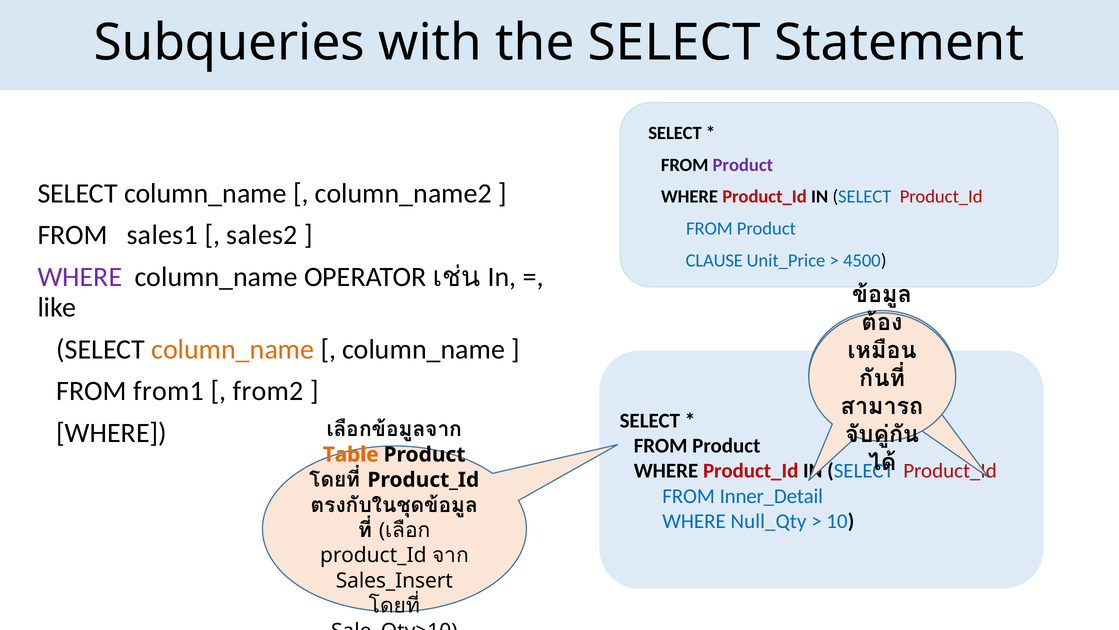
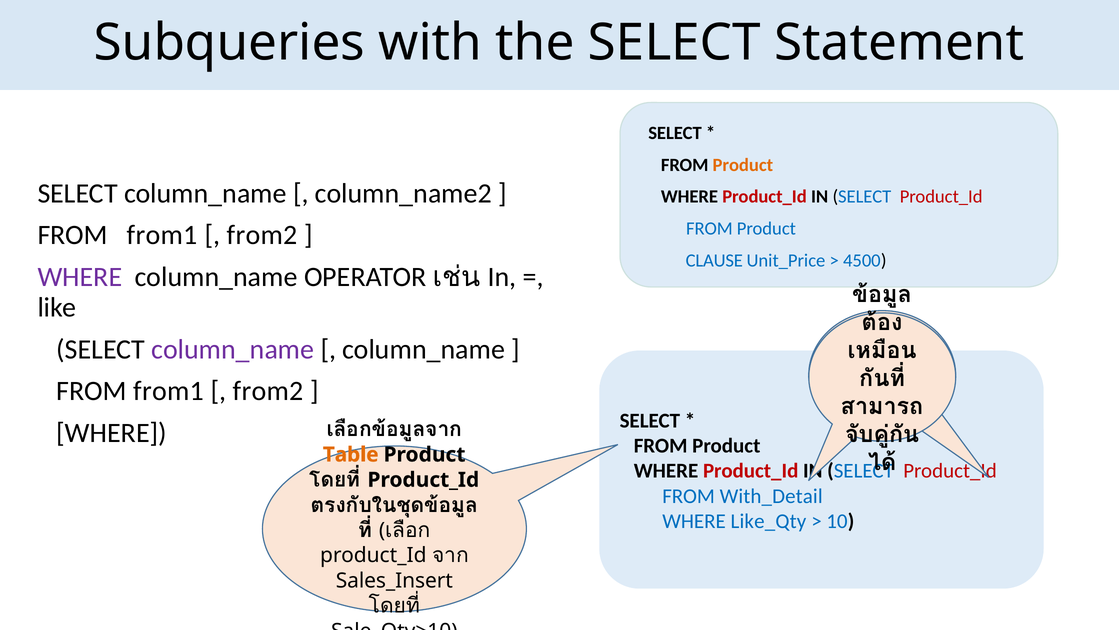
Product colour: purple -> orange (743, 165)
sales1: sales1 -> from1 (162, 235)
sales2: sales2 -> from2 (262, 235)
column_name colour: orange -> purple (233, 349)
Inner_Detail: Inner_Detail -> With_Detail (771, 496)
Null_Qty: Null_Qty -> Like_Qty (768, 521)
